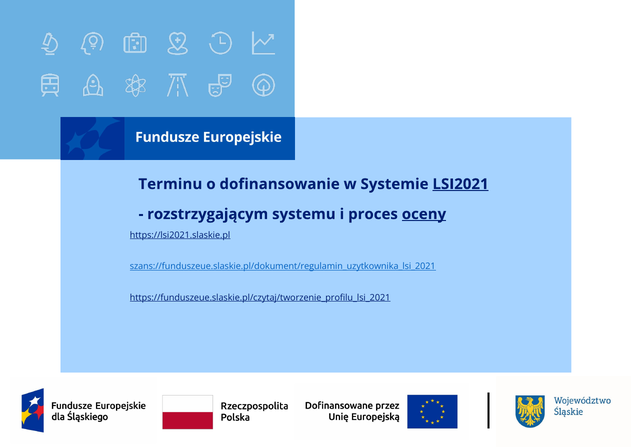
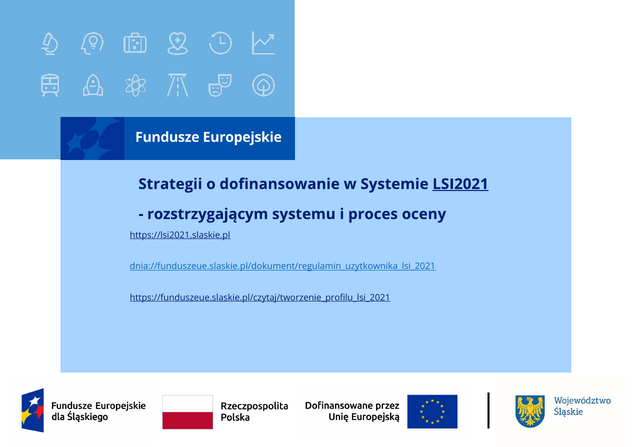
Terminu: Terminu -> Strategii (170, 184)
oceny underline: present -> none (424, 214)
szans://funduszeue.slaskie.pl/dokument/regulamin_uzytkownika_lsi_2021: szans://funduszeue.slaskie.pl/dokument/regulamin_uzytkownika_lsi_2021 -> dnia://funduszeue.slaskie.pl/dokument/regulamin_uzytkownika_lsi_2021 (283, 266)
